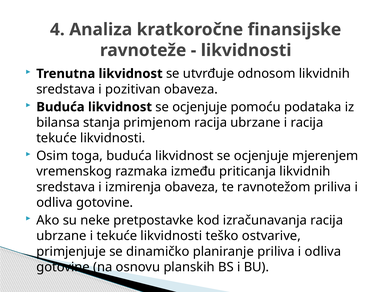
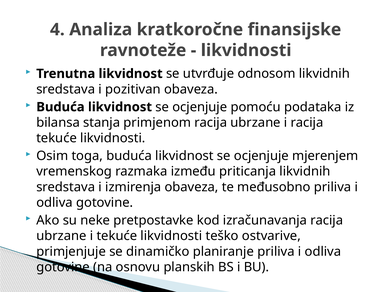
ravnotežom: ravnotežom -> međusobno (274, 187)
